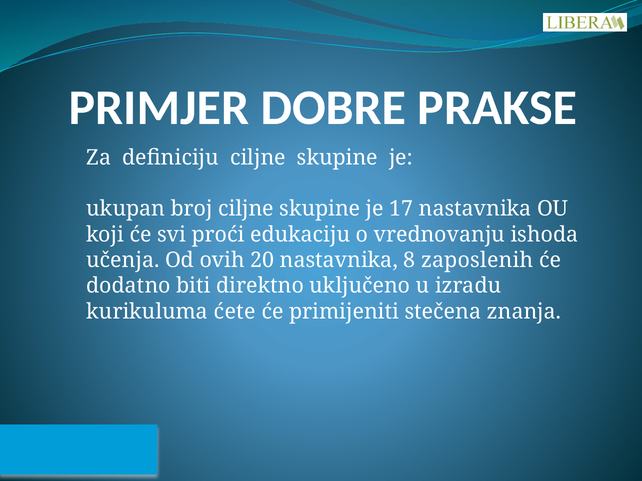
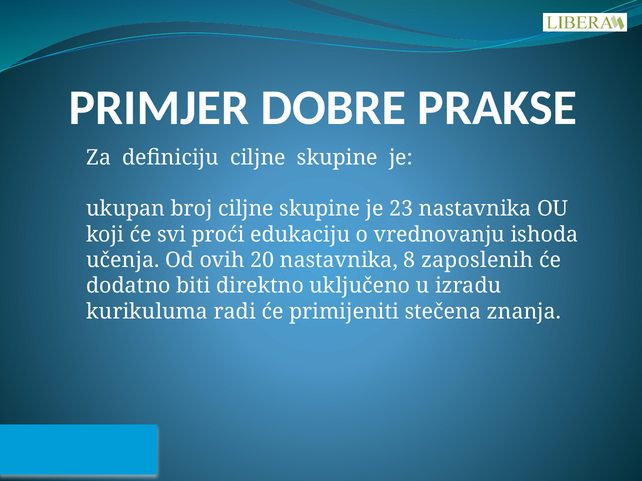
17: 17 -> 23 (401, 209)
ćete: ćete -> radi (235, 312)
